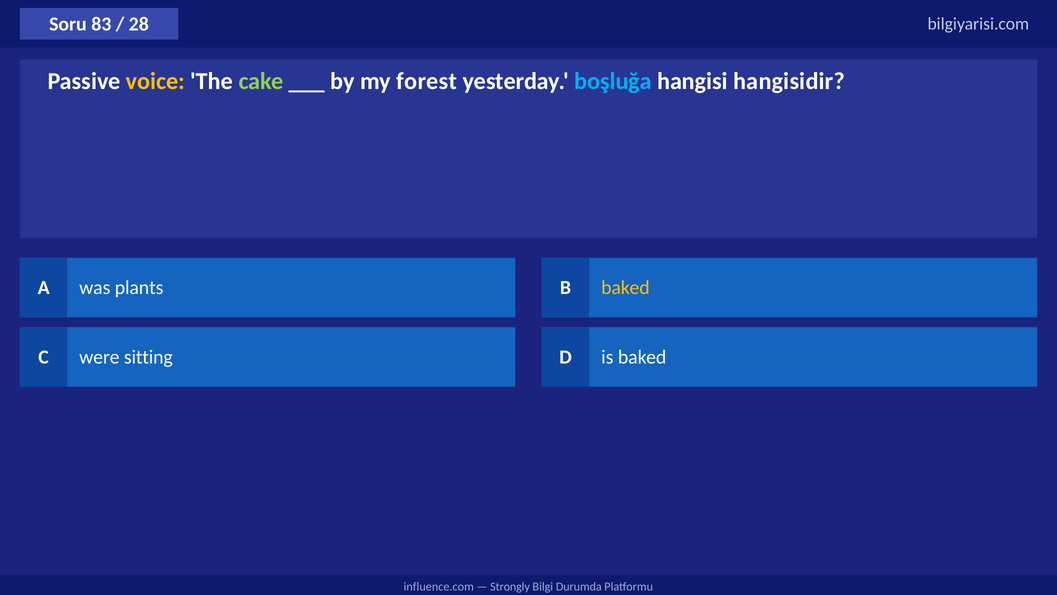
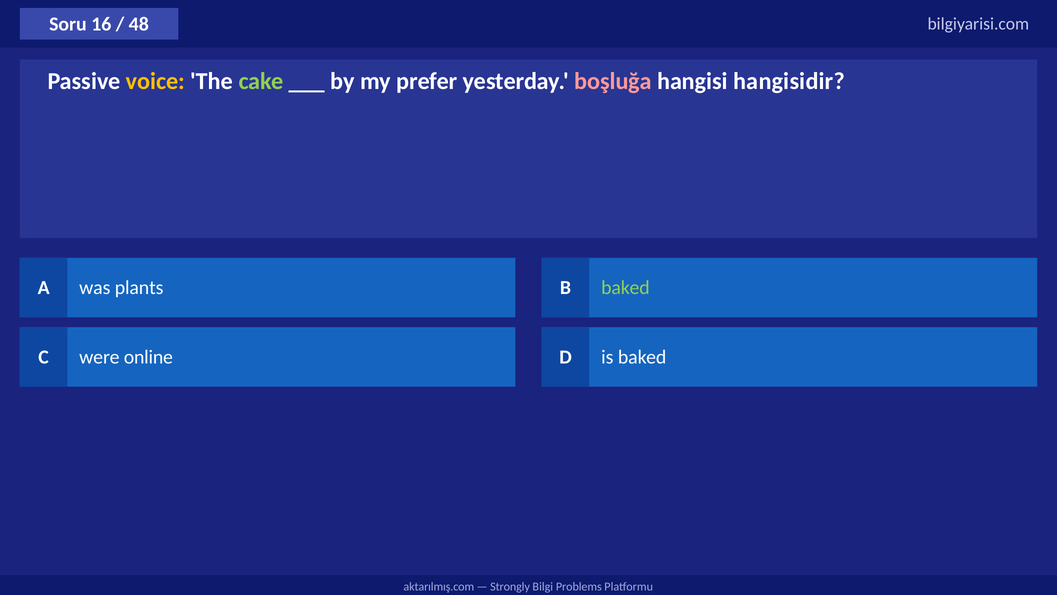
83: 83 -> 16 (101, 24)
28: 28 -> 48 (139, 24)
forest: forest -> prefer (427, 81)
boşluğa colour: light blue -> pink (613, 81)
baked colour: yellow -> light green (625, 288)
sitting: sitting -> online (148, 357)
influence.com: influence.com -> aktarılmış.com (439, 586)
Durumda: Durumda -> Problems (579, 586)
